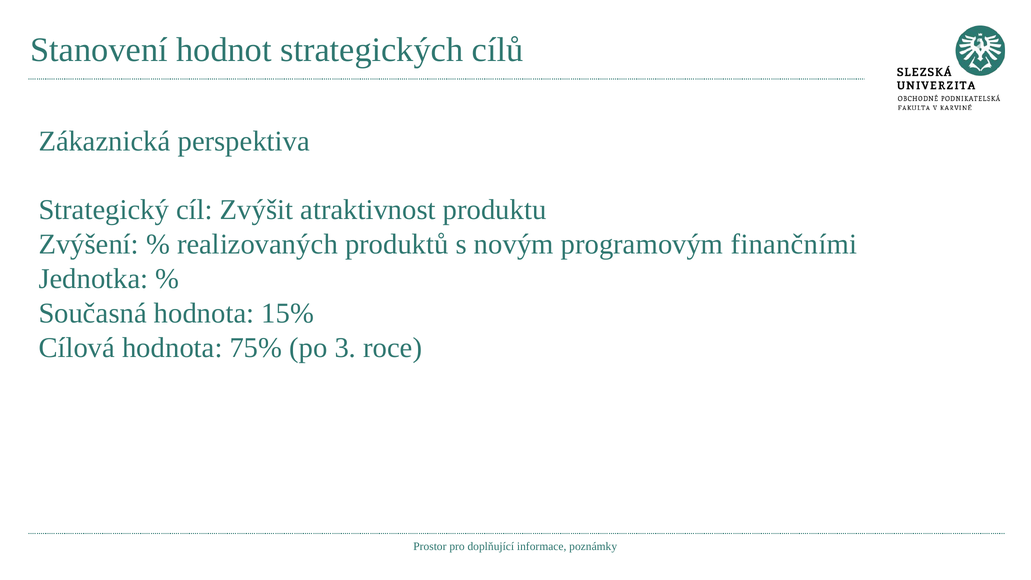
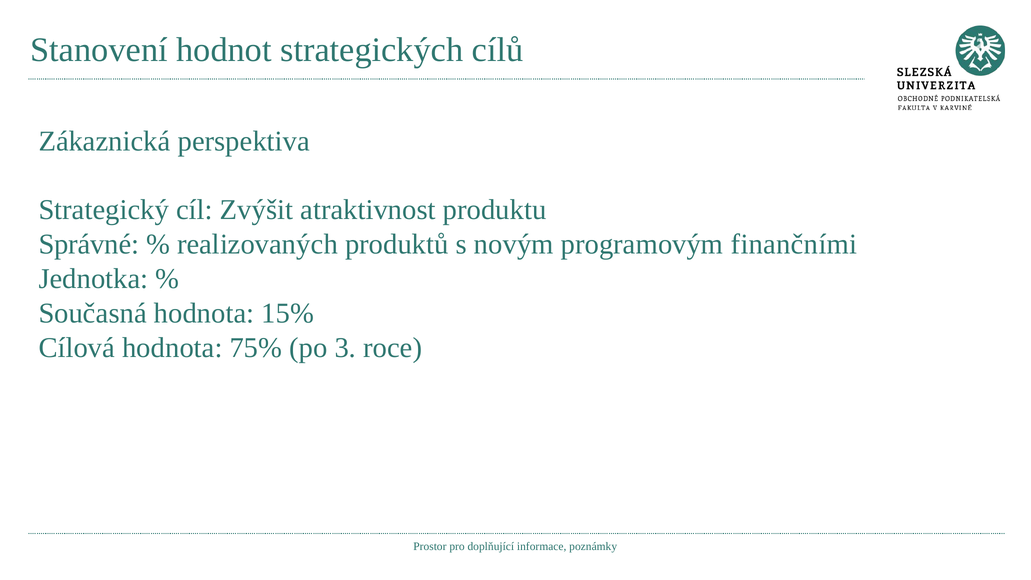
Zvýšení: Zvýšení -> Správné (89, 244)
